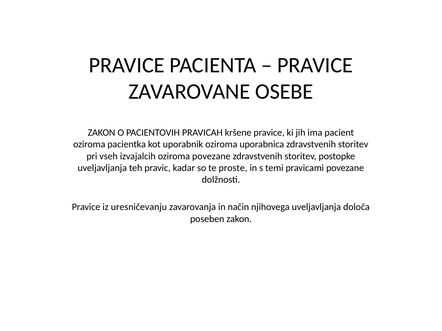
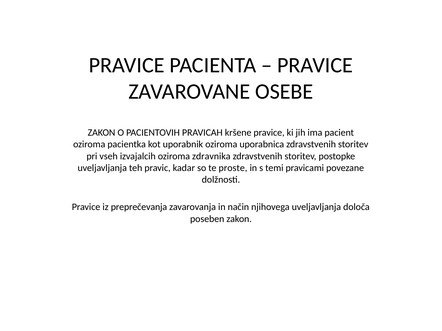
oziroma povezane: povezane -> zdravnika (211, 156)
uresničevanju: uresničevanju -> preprečevanja (139, 207)
